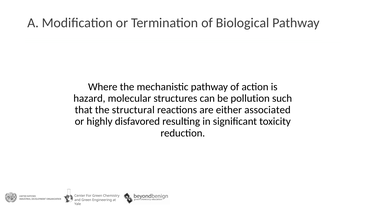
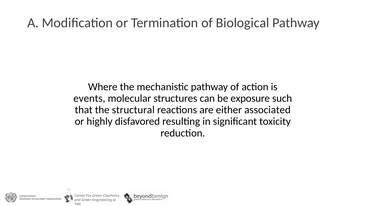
hazard: hazard -> events (89, 99)
pollution: pollution -> exposure (250, 99)
